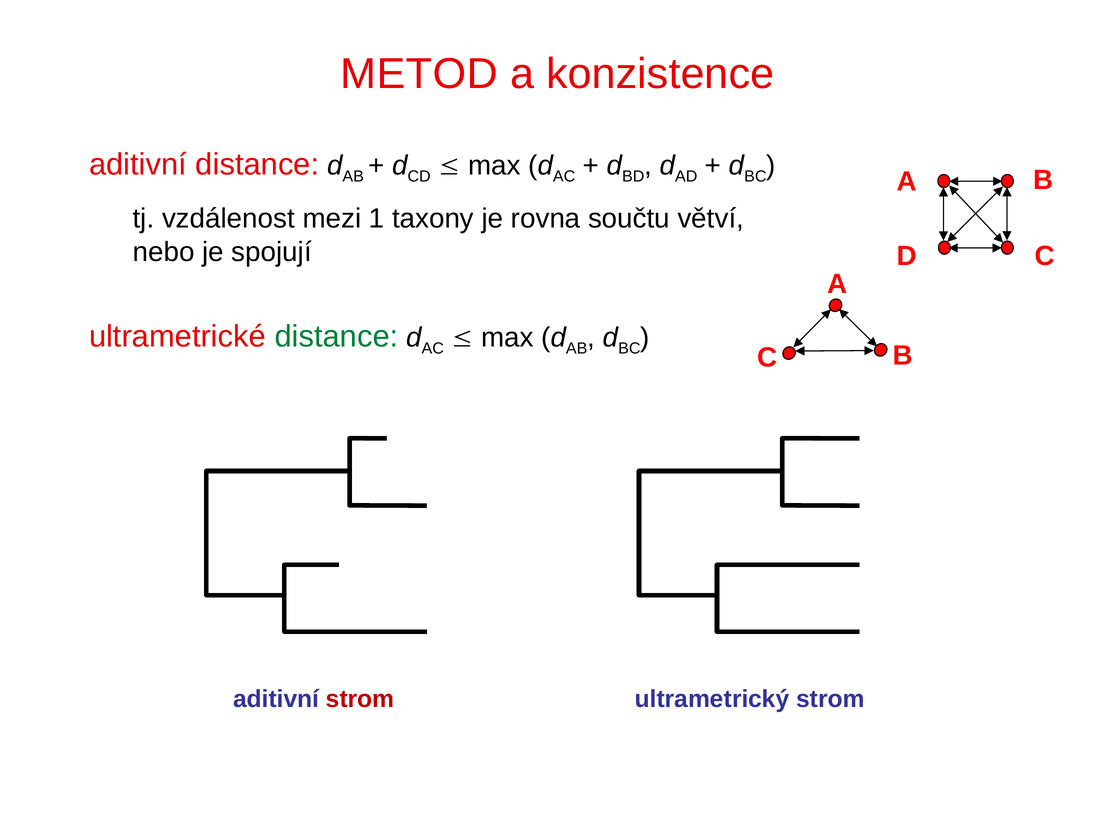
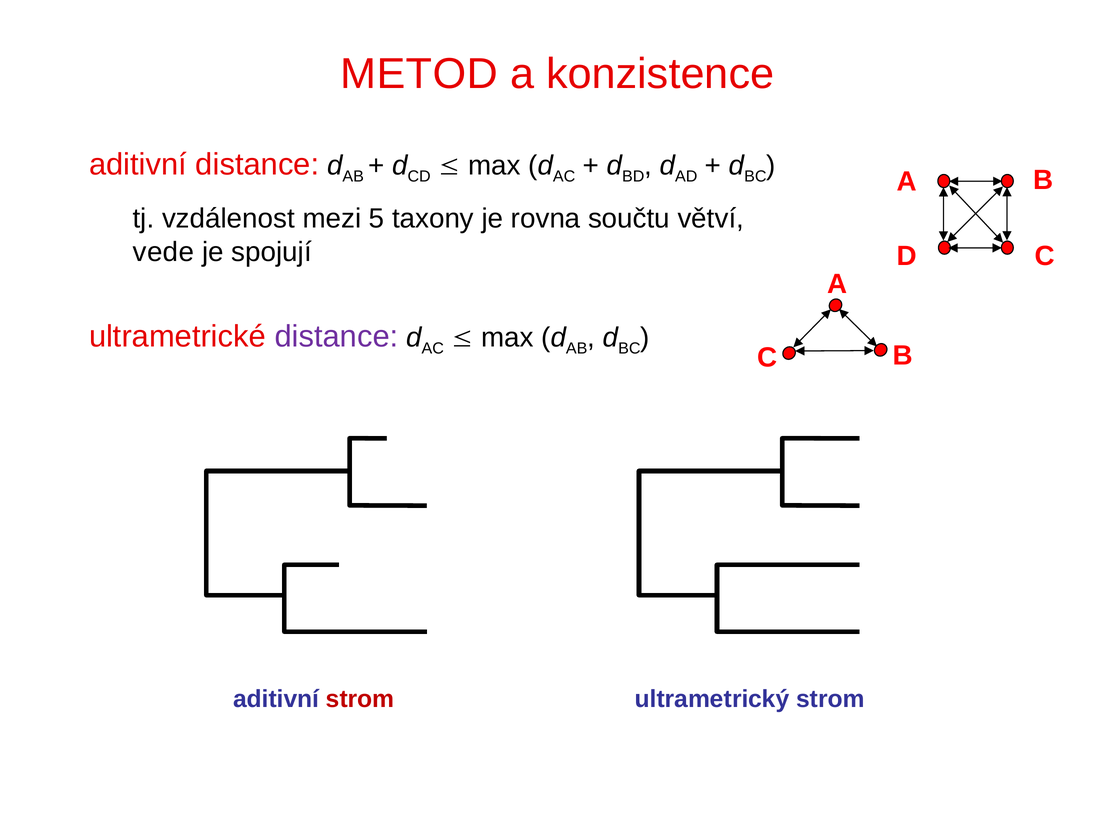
1: 1 -> 5 (377, 219)
nebo: nebo -> vede (164, 252)
distance colour: green -> purple (336, 336)
